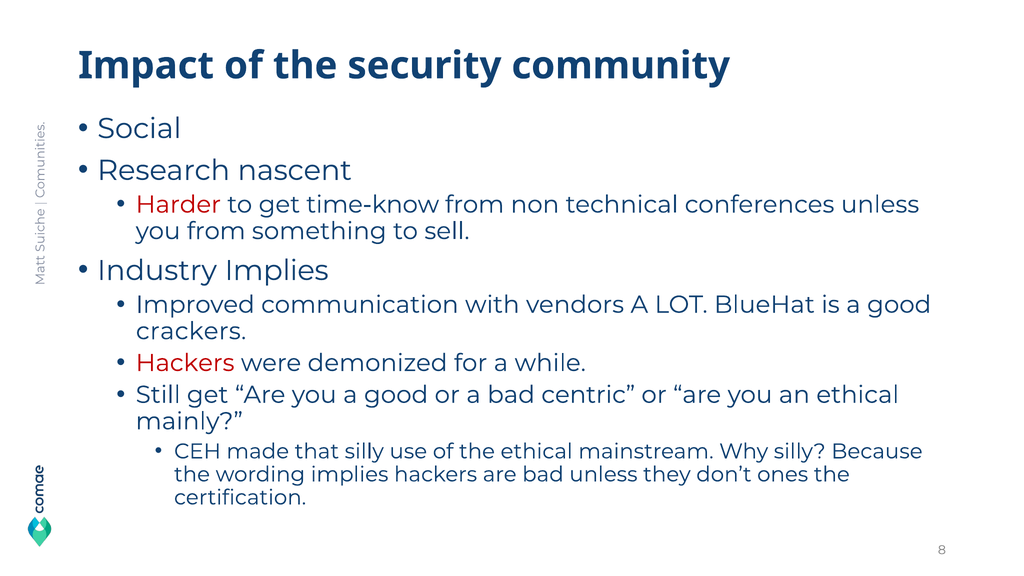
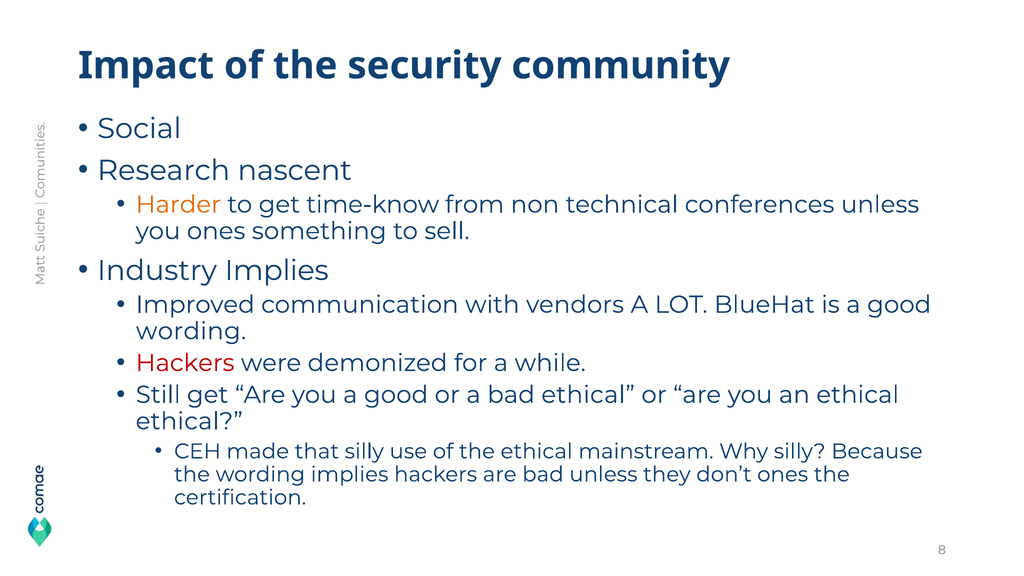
Harder colour: red -> orange (178, 205)
you from: from -> ones (216, 231)
crackers: crackers -> wording (191, 331)
bad centric: centric -> ethical (588, 395)
mainly: mainly -> ethical (189, 421)
